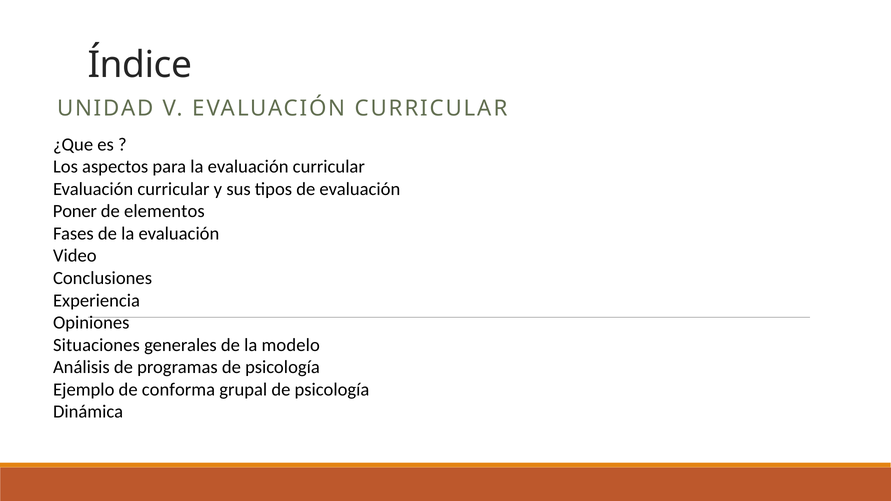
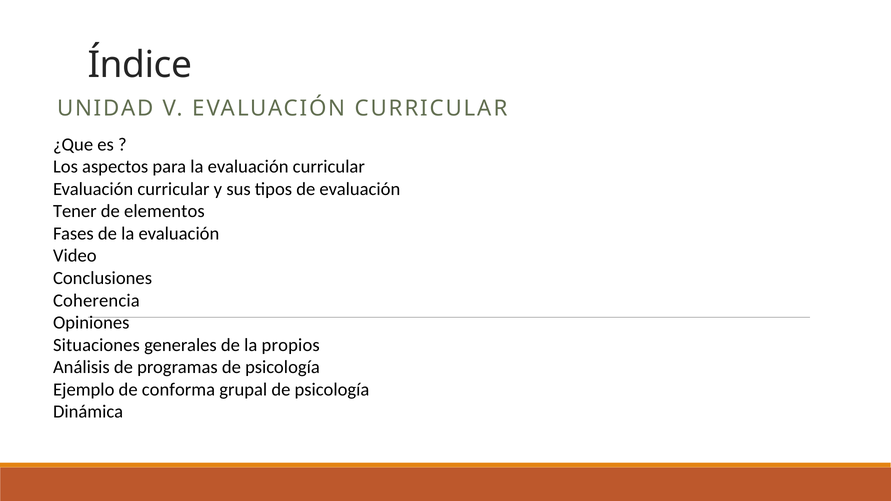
Poner: Poner -> Tener (75, 211)
Experiencia: Experiencia -> Coherencia (96, 300)
modelo: modelo -> propios (291, 345)
